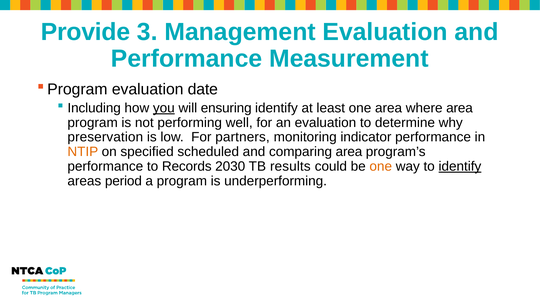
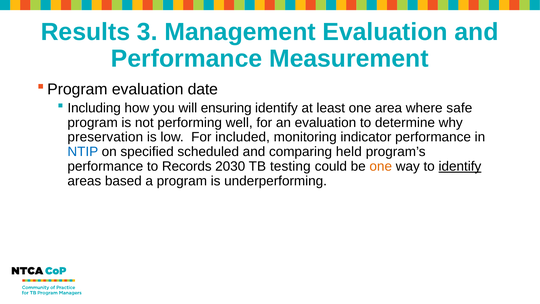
Provide: Provide -> Results (85, 32)
you underline: present -> none (164, 108)
where area: area -> safe (459, 108)
partners: partners -> included (243, 137)
NTIP colour: orange -> blue (83, 152)
comparing area: area -> held (349, 152)
results: results -> testing (290, 166)
period: period -> based (123, 181)
